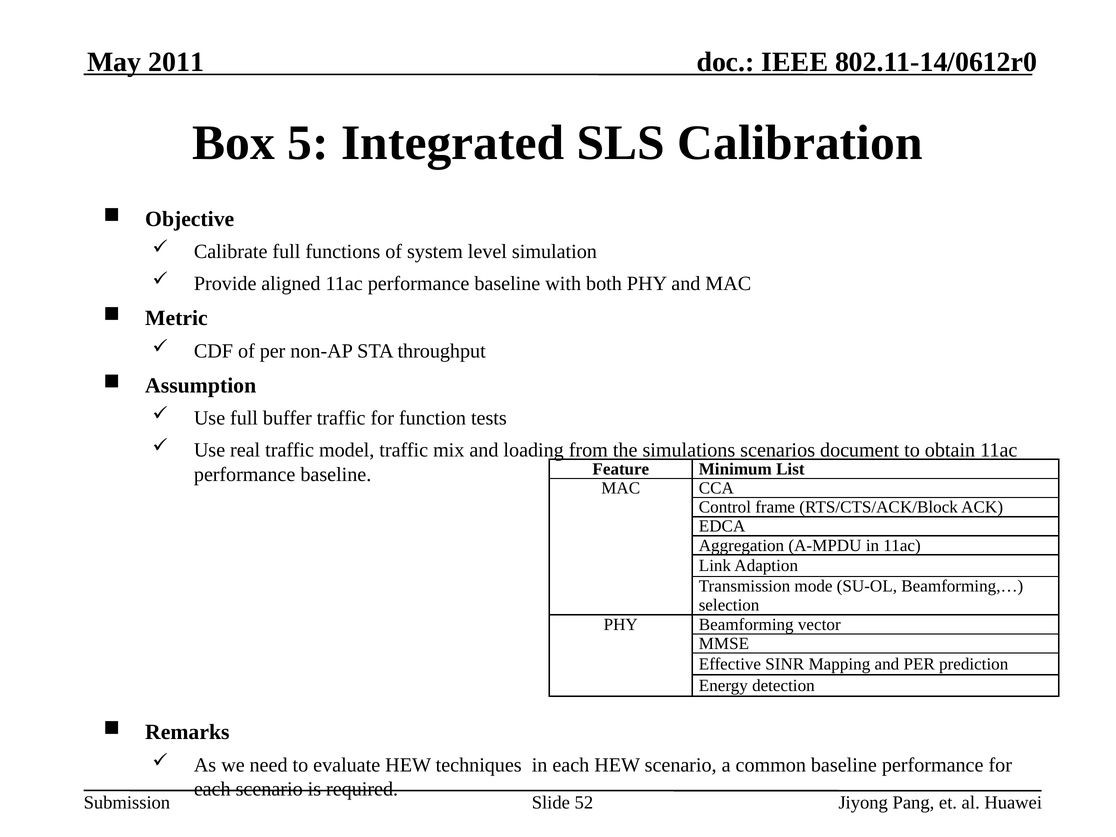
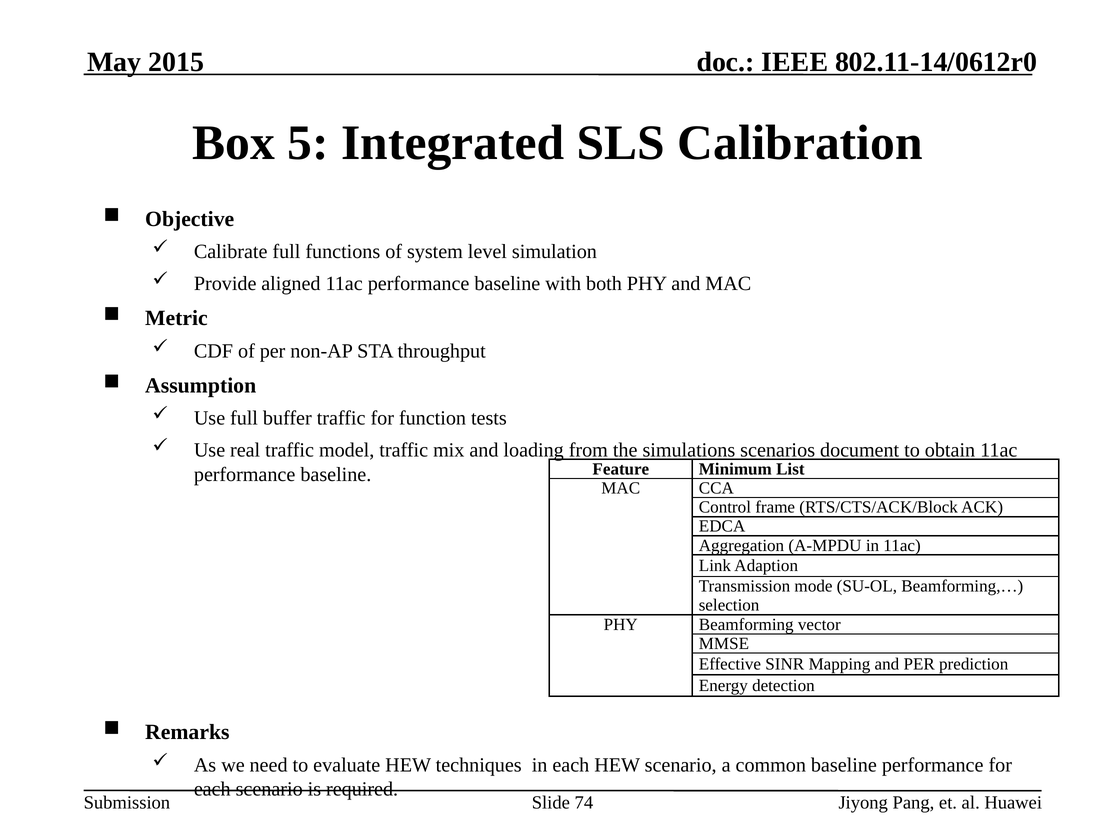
2011: 2011 -> 2015 (176, 62)
52: 52 -> 74 (584, 803)
